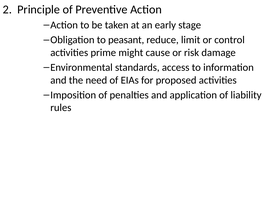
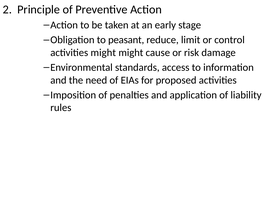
activities prime: prime -> might (103, 53)
